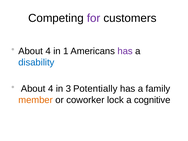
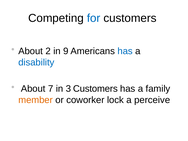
for colour: purple -> blue (94, 18)
4: 4 -> 2 (48, 51)
1: 1 -> 9 (66, 51)
has colour: purple -> blue (125, 51)
4: 4 -> 7 (51, 89)
3 Potentially: Potentially -> Customers (95, 89)
cognitive: cognitive -> perceive (152, 100)
